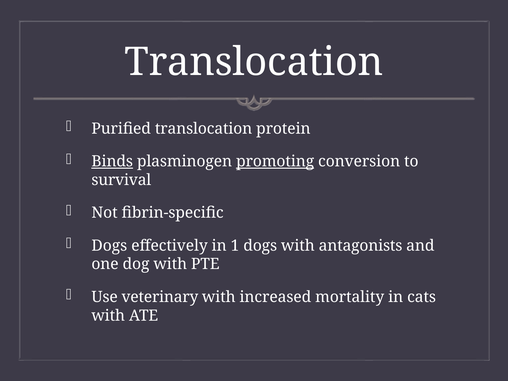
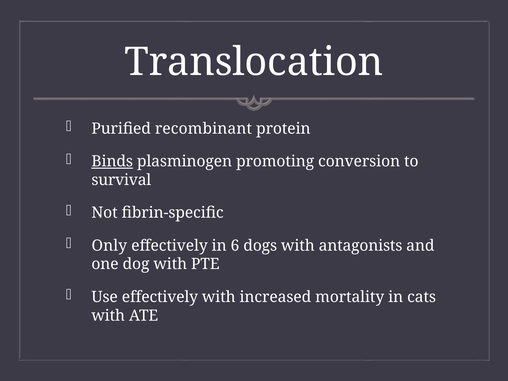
Purified translocation: translocation -> recombinant (203, 129)
promoting underline: present -> none (275, 161)
Dogs: Dogs -> Only (109, 246)
1: 1 -> 6 (235, 246)
Use veterinary: veterinary -> effectively (160, 297)
